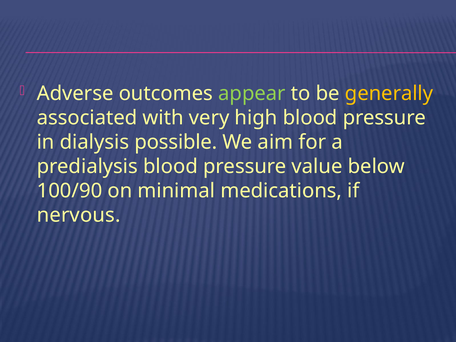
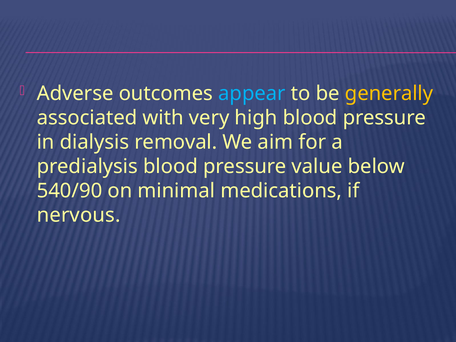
appear colour: light green -> light blue (252, 93)
possible: possible -> removal (176, 142)
100/90: 100/90 -> 540/90 (70, 191)
